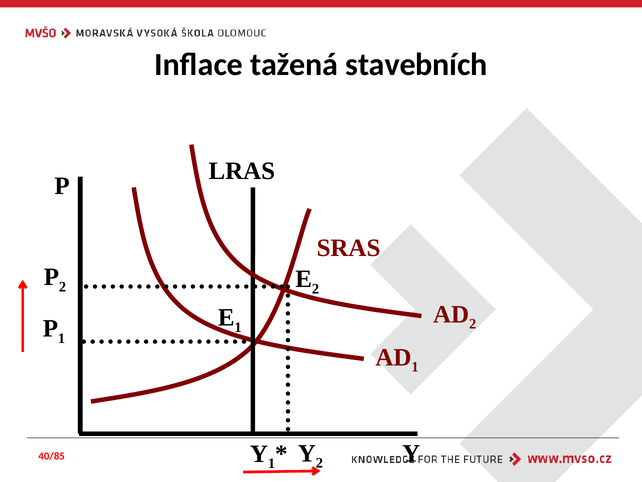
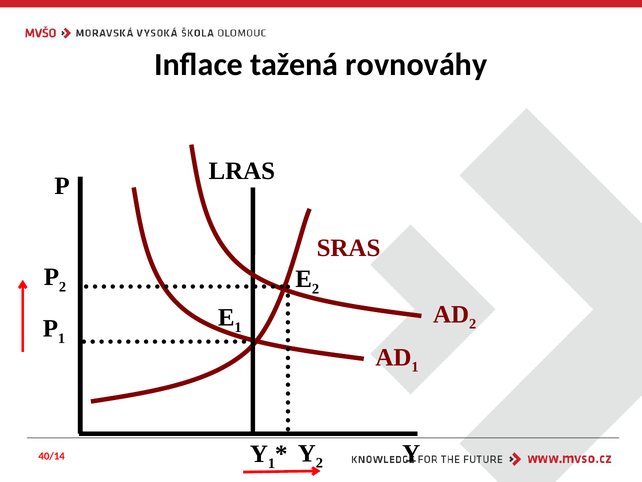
stavebních: stavebních -> rovnováhy (416, 65)
40/85: 40/85 -> 40/14 (52, 456)
